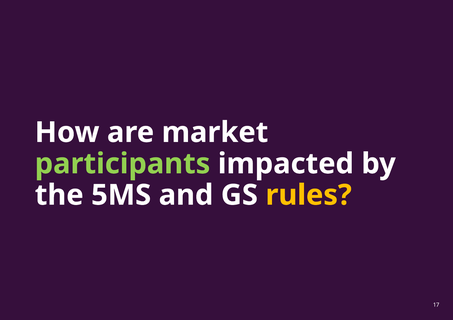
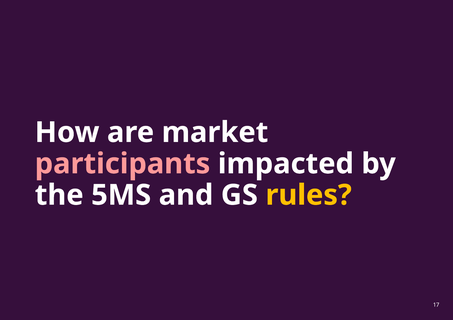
participants colour: light green -> pink (123, 164)
